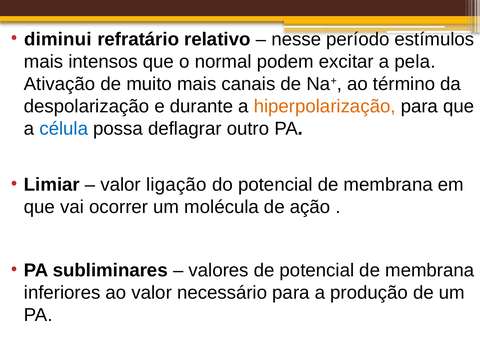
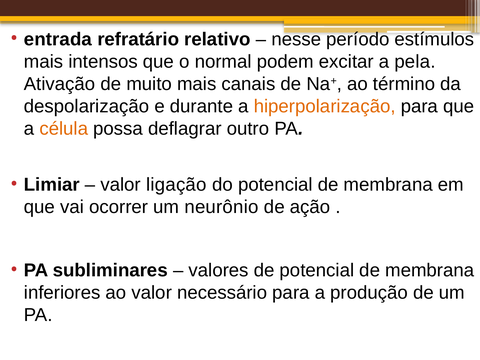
diminui: diminui -> entrada (58, 39)
célula colour: blue -> orange (64, 129)
molécula: molécula -> neurônio (221, 207)
